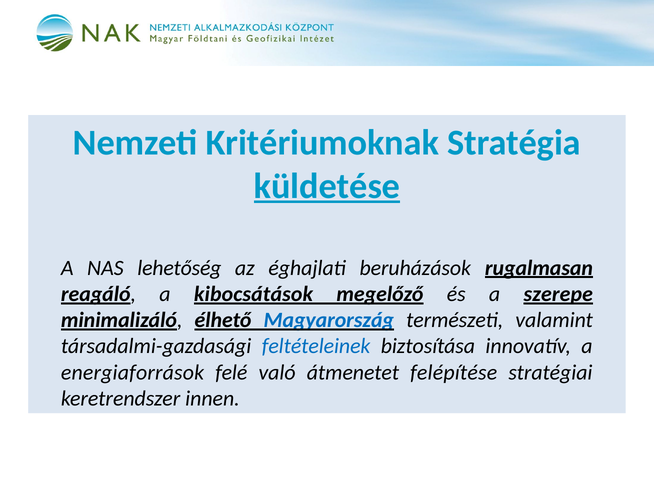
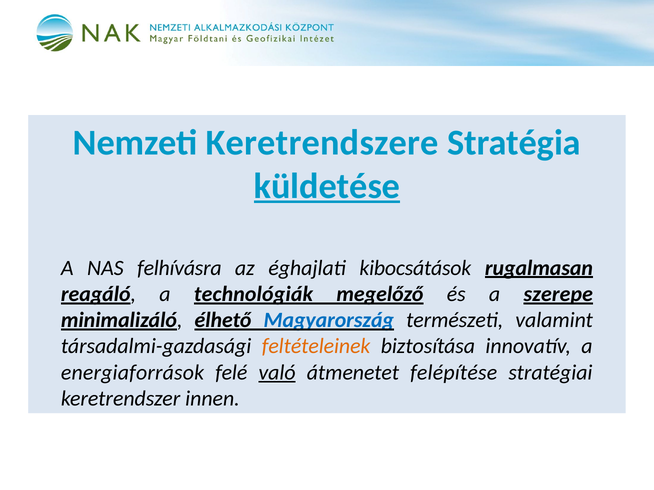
Kritériumoknak: Kritériumoknak -> Keretrendszere (322, 143)
lehetőség: lehetőség -> felhívásra (179, 268)
beruházások: beruházások -> kibocsátások (415, 268)
kibocsátások: kibocsátások -> technológiák (253, 294)
feltételeinek colour: blue -> orange (316, 347)
való underline: none -> present (277, 373)
